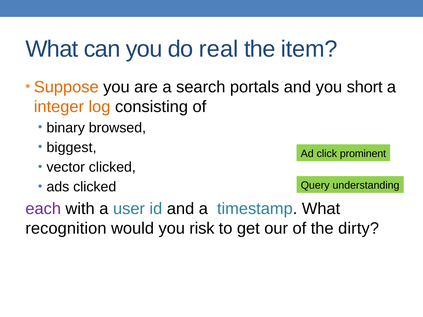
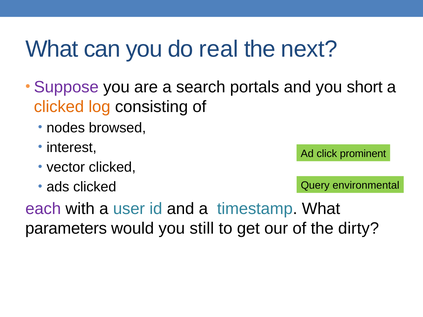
item: item -> next (309, 49)
Suppose colour: orange -> purple (66, 87)
integer: integer -> clicked (59, 107)
binary: binary -> nodes (66, 128)
biggest: biggest -> interest (72, 148)
understanding: understanding -> environmental (366, 185)
recognition: recognition -> parameters (66, 229)
risk: risk -> still (202, 229)
